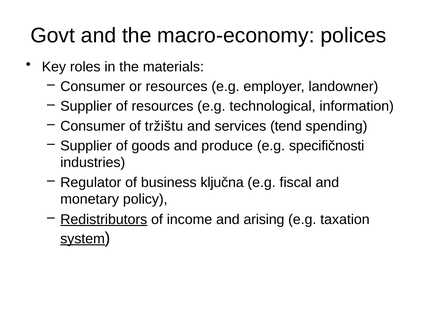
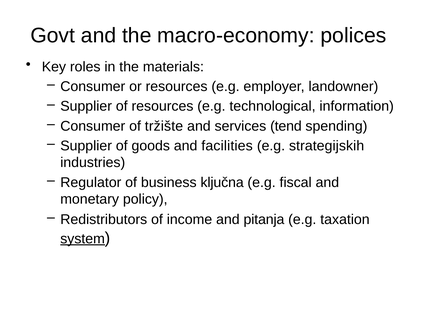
tržištu: tržištu -> tržište (164, 126)
produce: produce -> facilities (227, 146)
specifičnosti: specifičnosti -> strategijskih (327, 146)
Redistributors underline: present -> none (104, 220)
arising: arising -> pitanja (264, 220)
